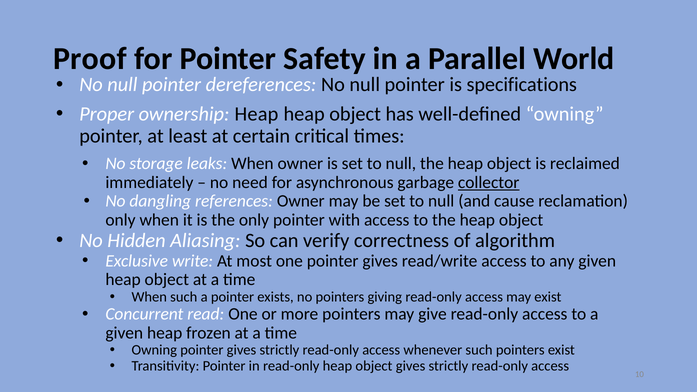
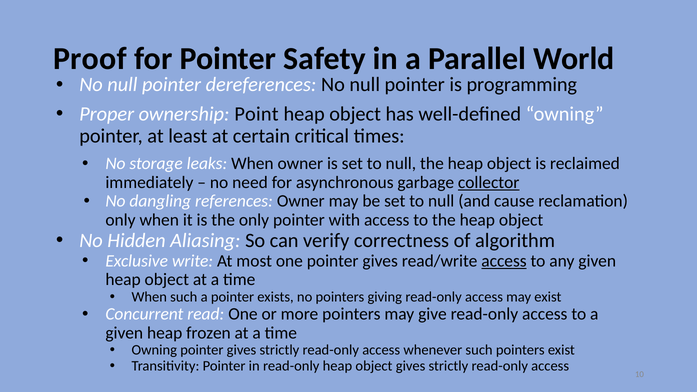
specifications: specifications -> programming (522, 85)
ownership Heap: Heap -> Point (256, 114)
access underline: none -> present (504, 261)
